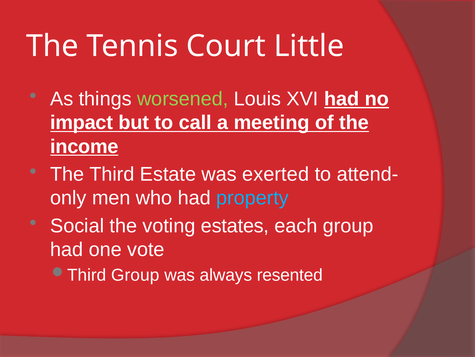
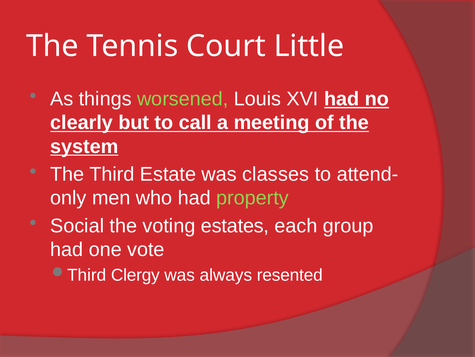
impact: impact -> clearly (82, 122)
income: income -> system (84, 146)
exerted: exerted -> classes (276, 174)
property colour: light blue -> light green (253, 198)
Group: Group -> Clergy (135, 275)
